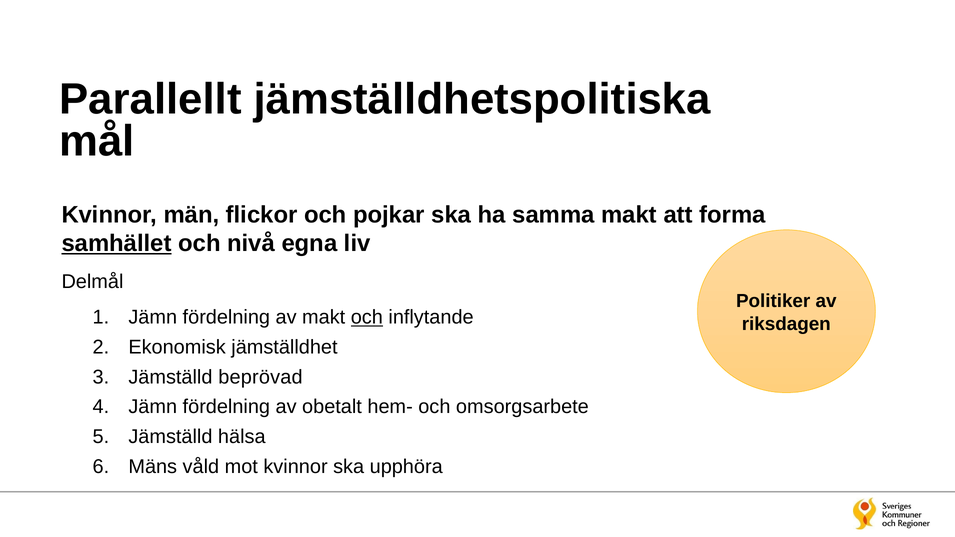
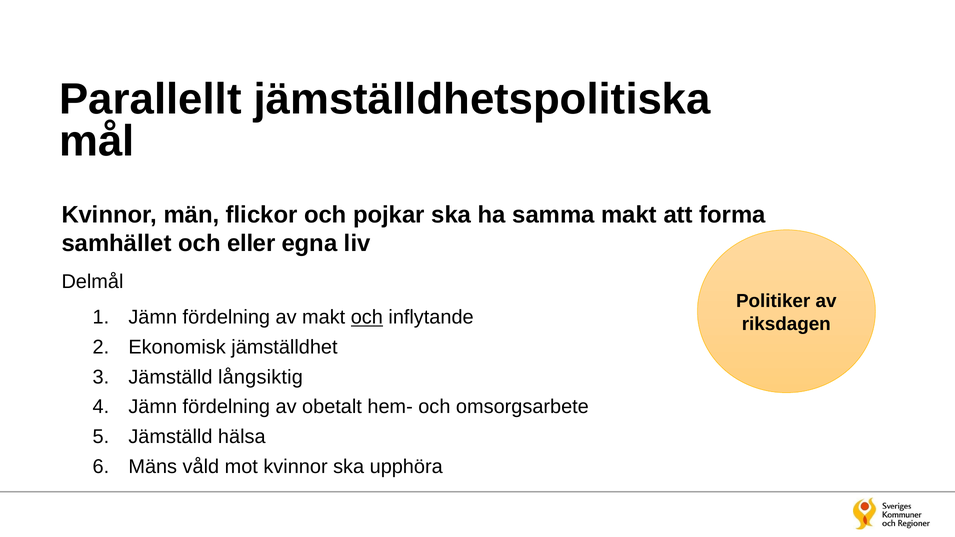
samhället underline: present -> none (117, 244)
nivå: nivå -> eller (251, 244)
beprövad: beprövad -> långsiktig (260, 377)
